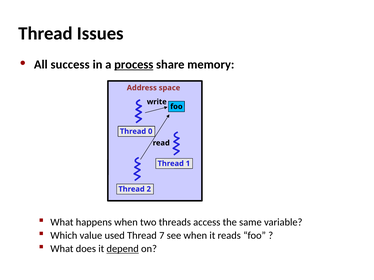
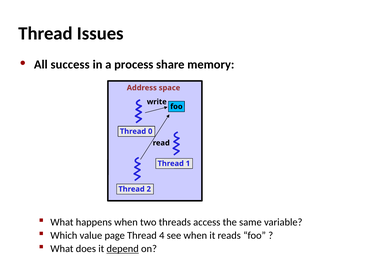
process underline: present -> none (134, 65)
used: used -> page (115, 236)
7: 7 -> 4 (162, 236)
